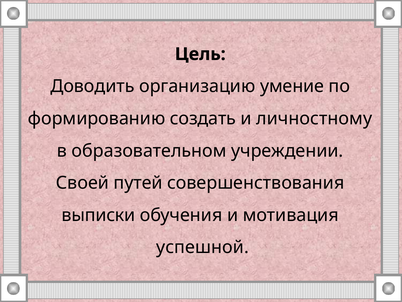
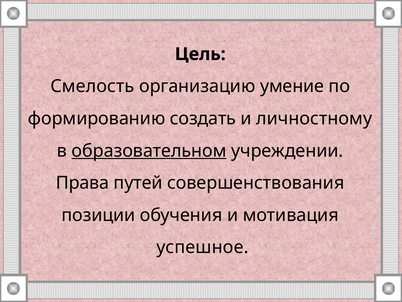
Доводить: Доводить -> Смелость (92, 86)
образовательном underline: none -> present (149, 151)
Своей: Своей -> Права (83, 183)
выписки: выписки -> позиции (98, 215)
успешной: успешной -> успешное (202, 247)
